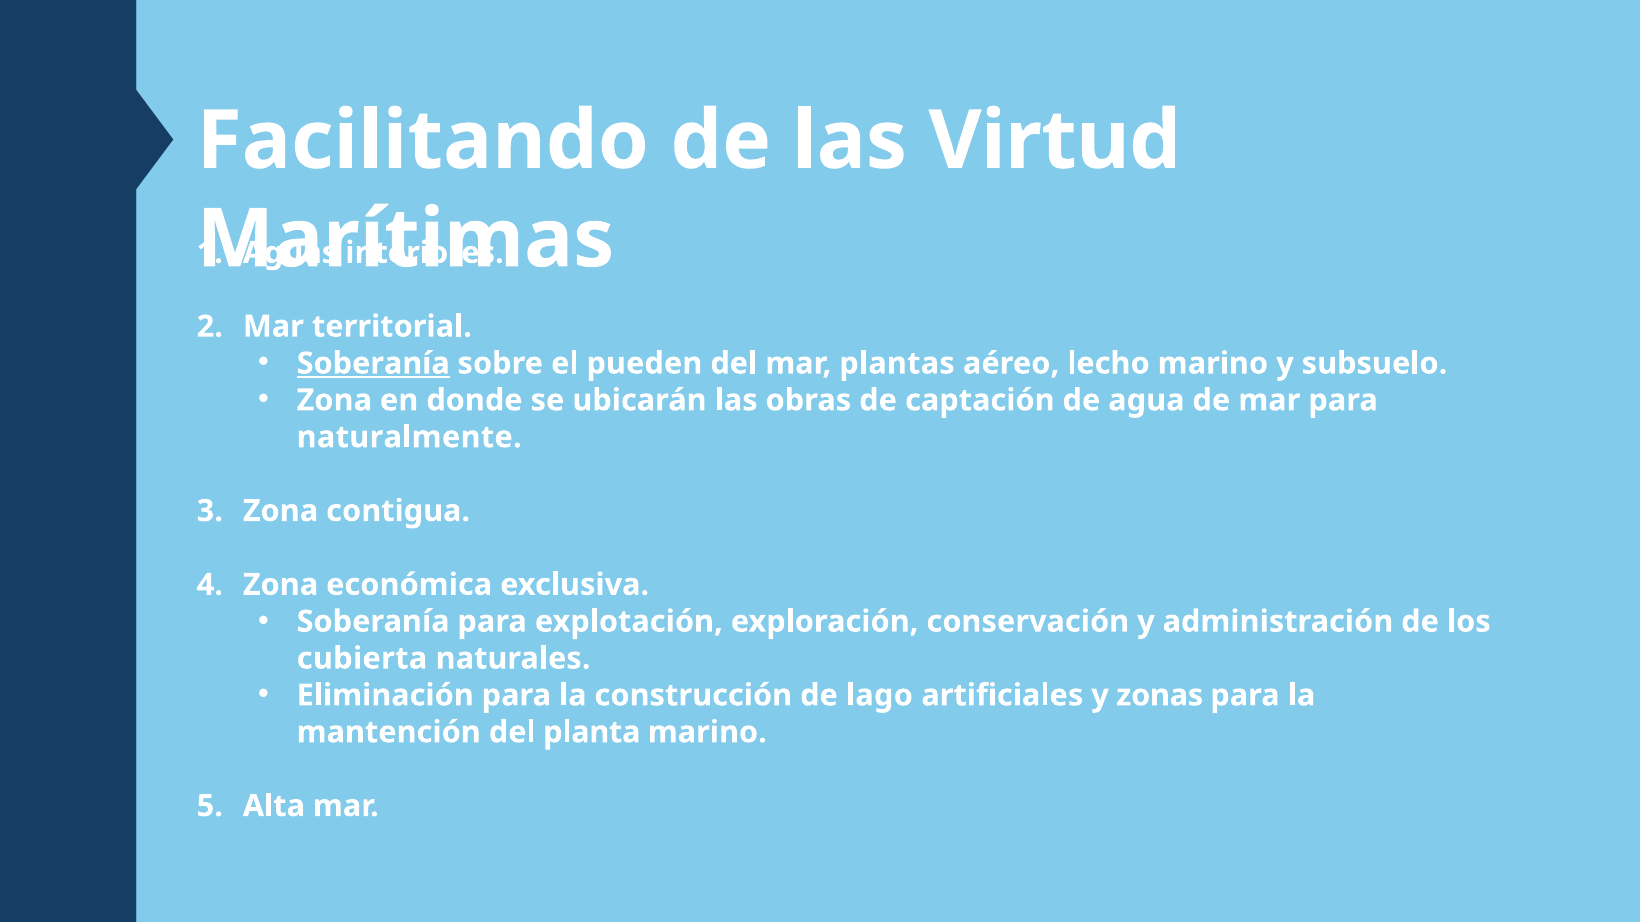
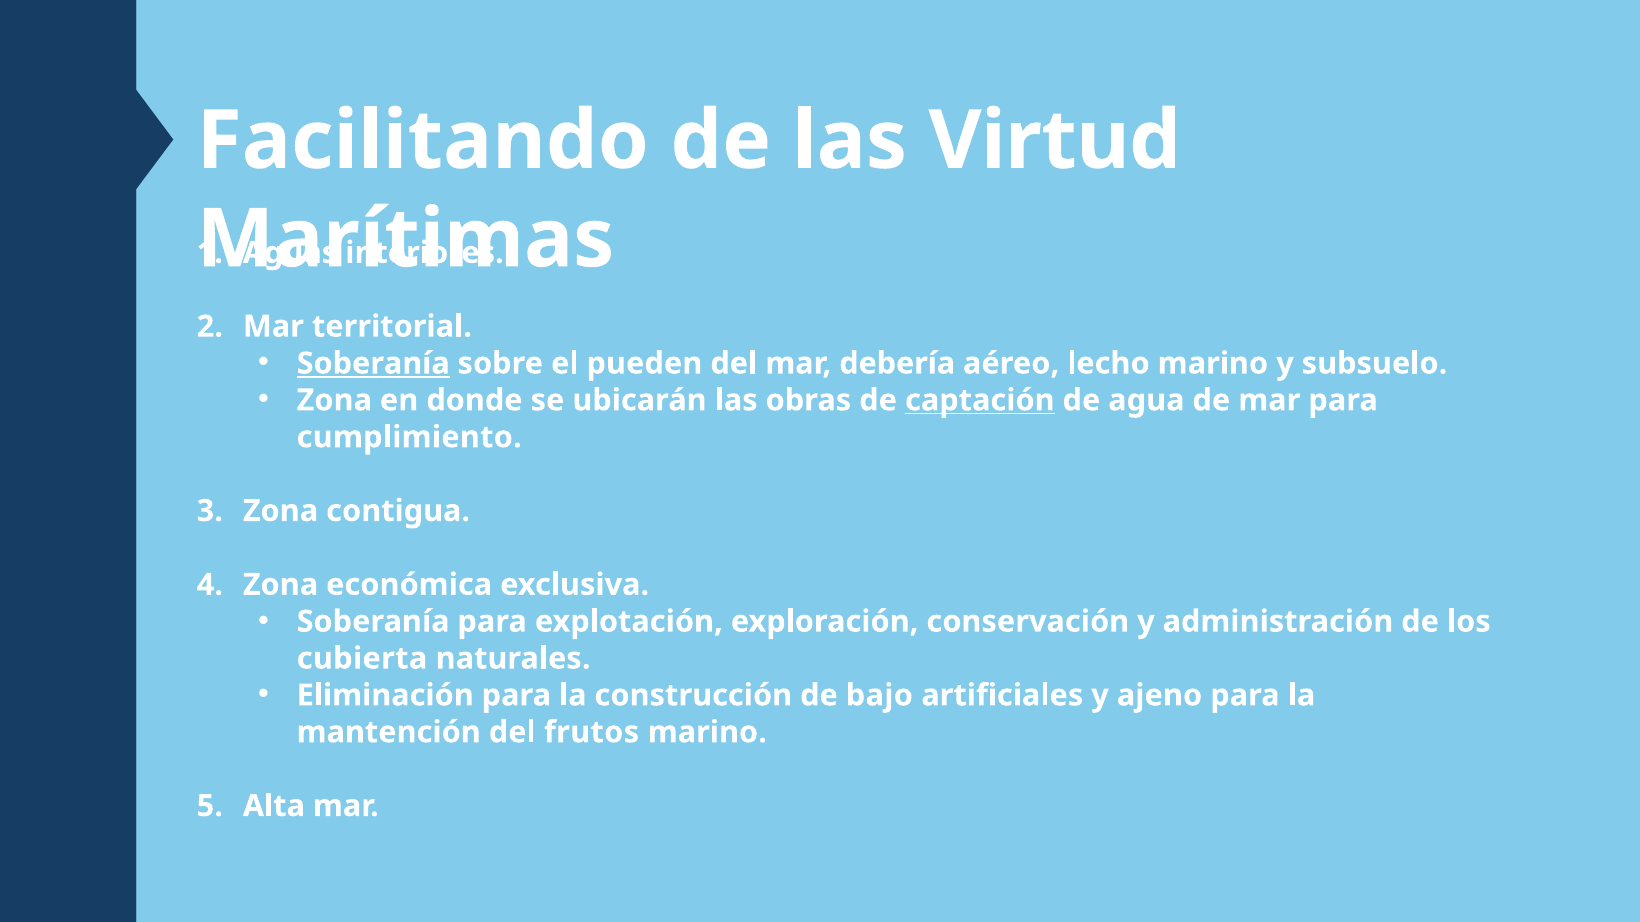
plantas: plantas -> debería (897, 364)
captación underline: none -> present (980, 400)
naturalmente: naturalmente -> cumplimiento (409, 437)
lago: lago -> bajo (879, 696)
zonas: zonas -> ajeno (1160, 696)
planta: planta -> frutos (592, 733)
